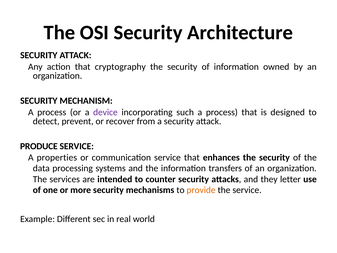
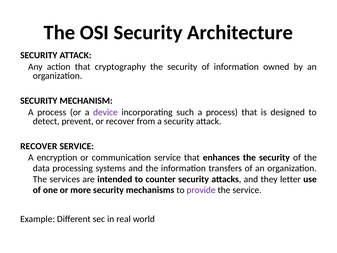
PRODUCE: PRODUCE -> RECOVER (39, 146)
properties: properties -> encryption (57, 157)
provide colour: orange -> purple (201, 190)
